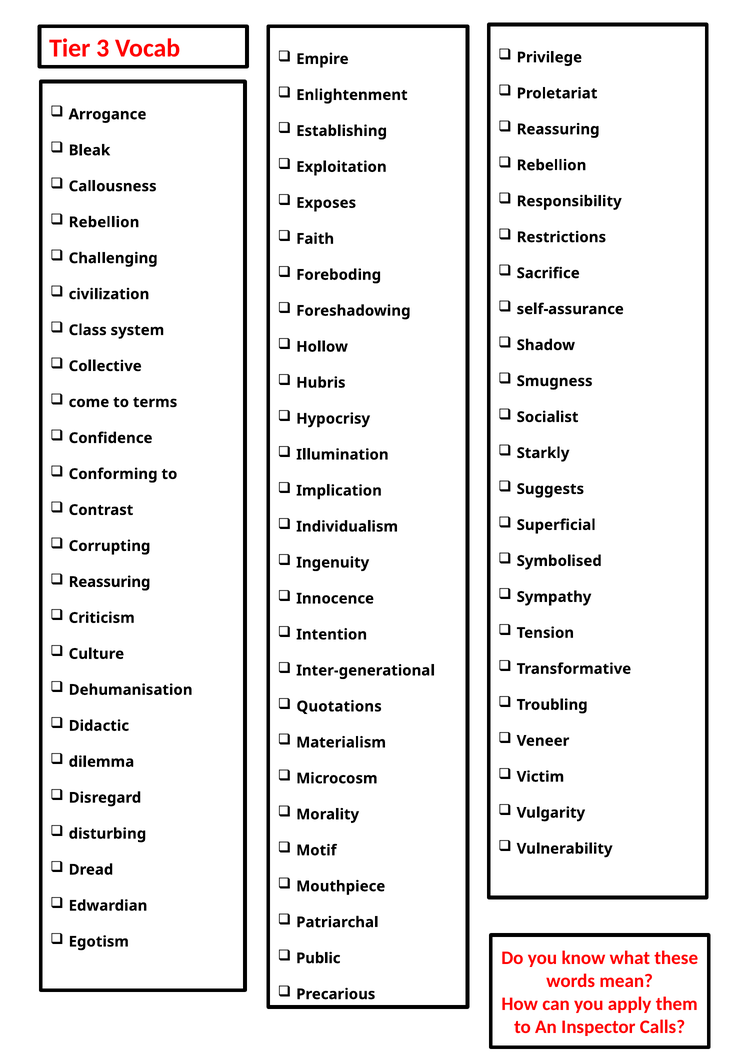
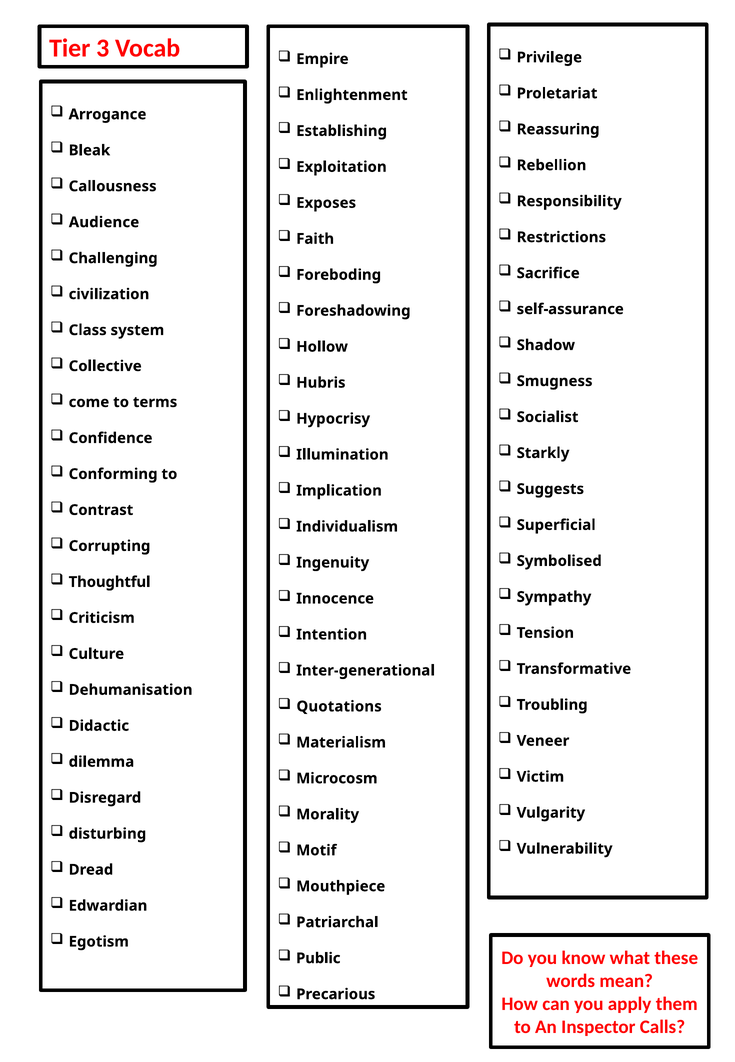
Rebellion: Rebellion -> Audience (104, 222)
Reassuring: Reassuring -> Thoughtful (110, 582)
